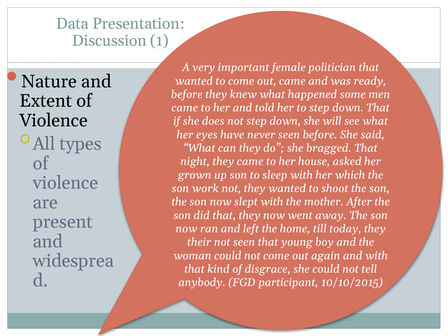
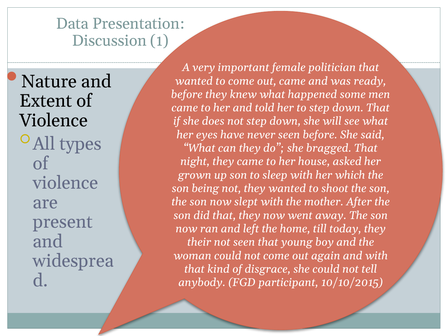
work: work -> being (205, 189)
